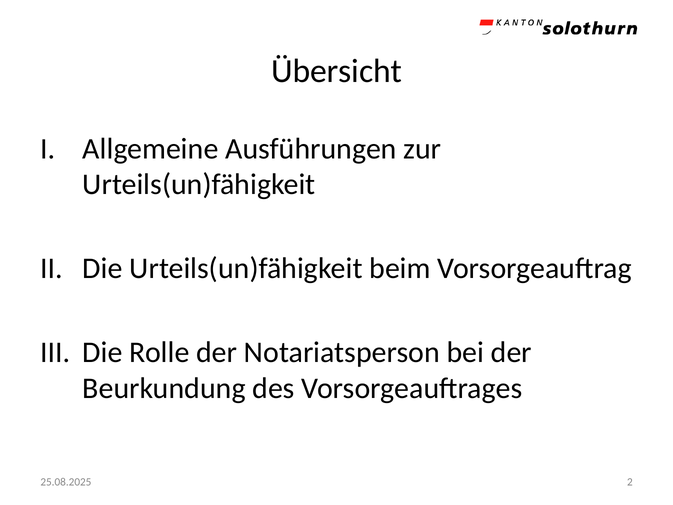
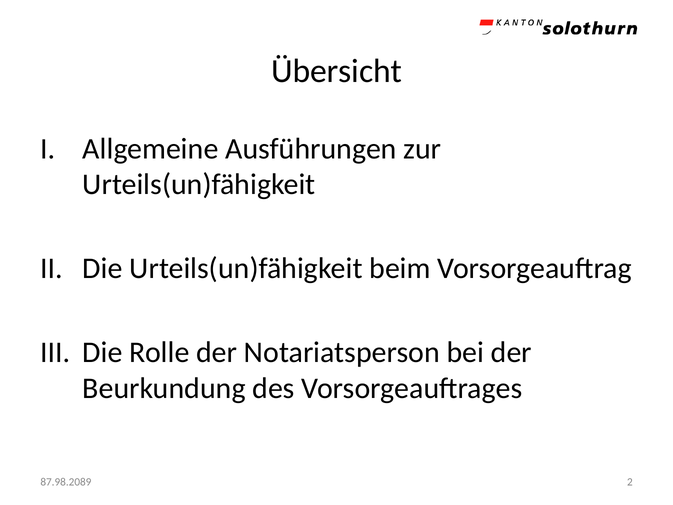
25.08.2025: 25.08.2025 -> 87.98.2089 (66, 482)
